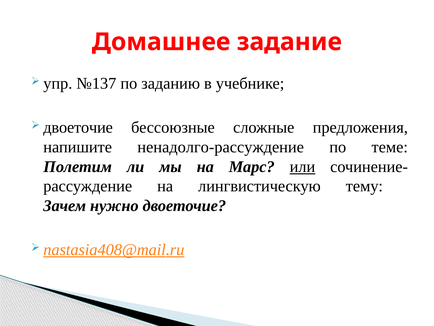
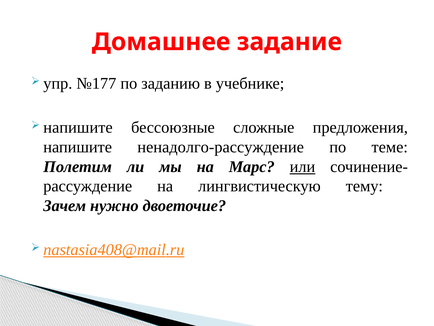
№137: №137 -> №177 (96, 83)
двоеточие: двоеточие -> напишите (78, 127)
